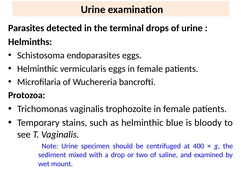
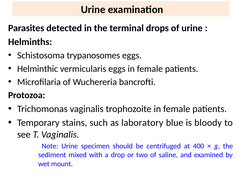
endoparasites: endoparasites -> trypanosomes (93, 55)
as helminthic: helminthic -> laboratory (142, 123)
